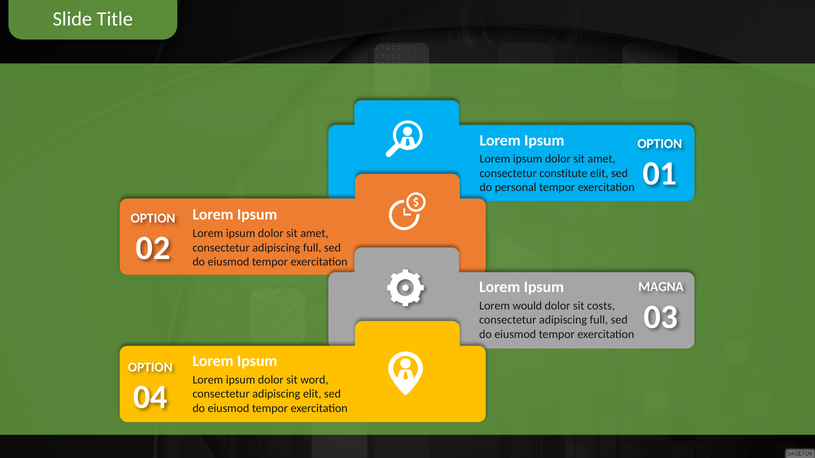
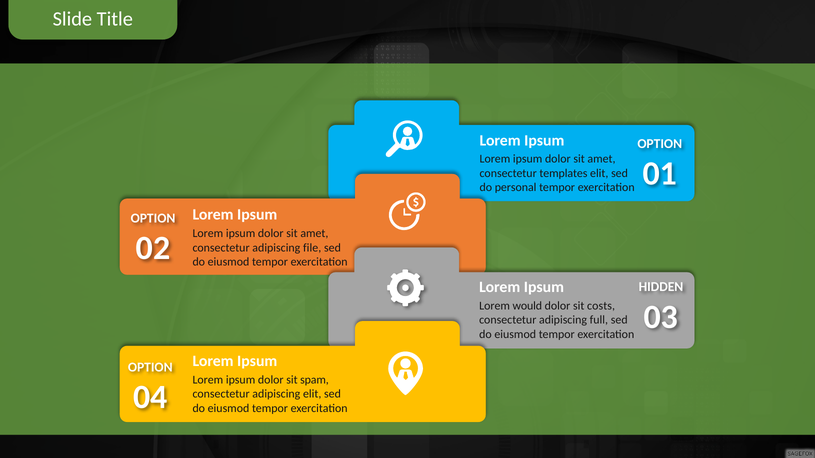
constitute: constitute -> templates (563, 173)
full: full -> file (312, 248)
MAGNA: MAGNA -> HIDDEN (661, 287)
word: word -> spam (314, 380)
